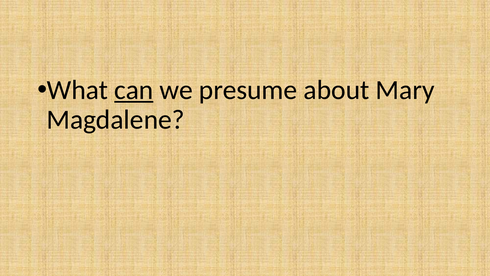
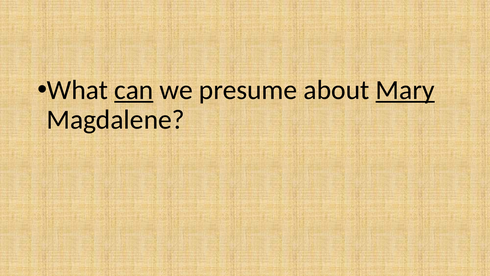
Mary underline: none -> present (405, 90)
